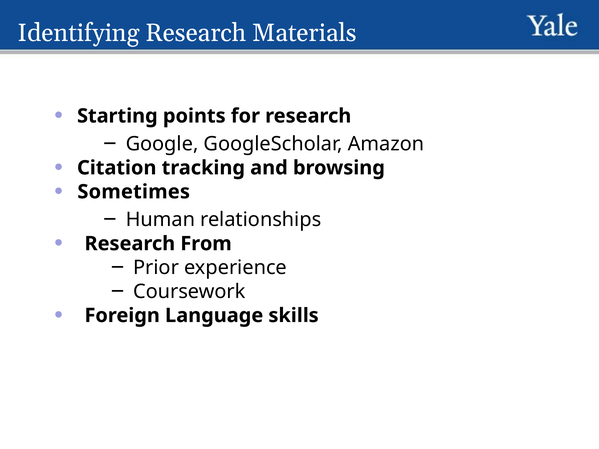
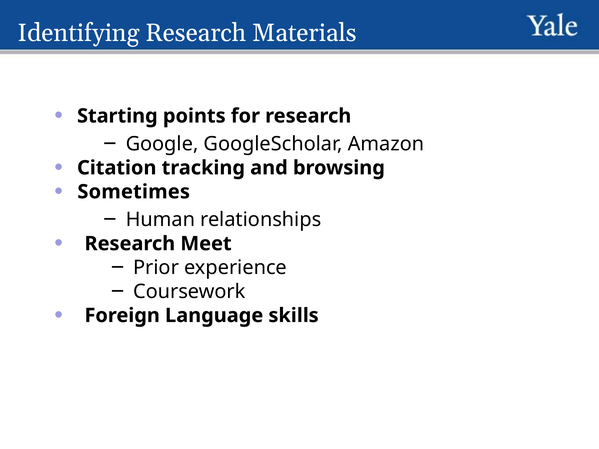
From: From -> Meet (206, 244)
